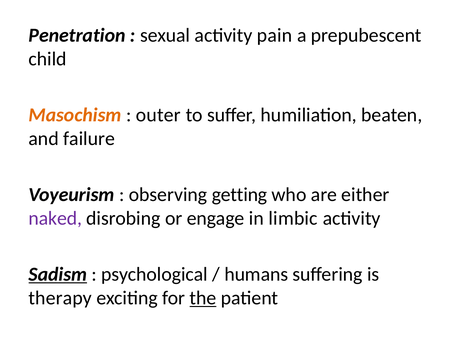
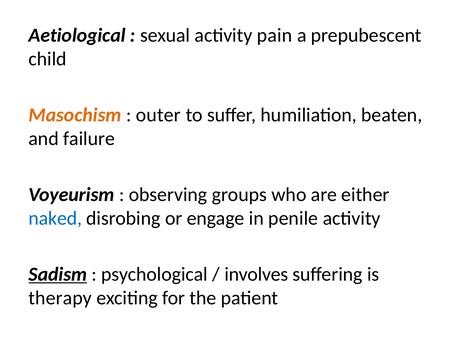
Penetration: Penetration -> Aetiological (77, 35)
getting: getting -> groups (239, 195)
naked colour: purple -> blue (55, 219)
limbic: limbic -> penile (293, 219)
humans: humans -> involves (256, 275)
the underline: present -> none (203, 298)
